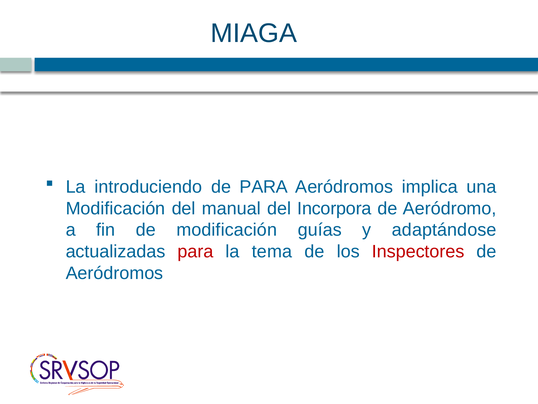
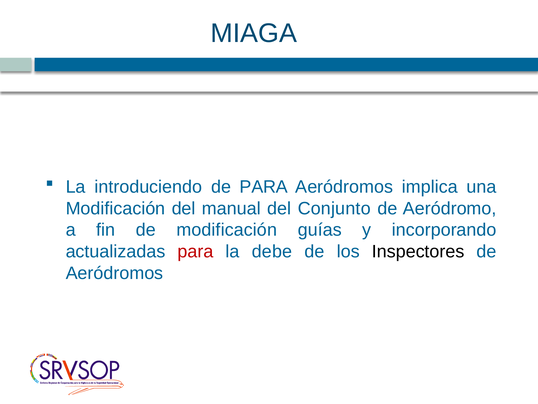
Incorpora: Incorpora -> Conjunto (334, 208)
adaptándose: adaptándose -> incorporando (444, 230)
tema: tema -> debe (272, 251)
Inspectores colour: red -> black (418, 251)
